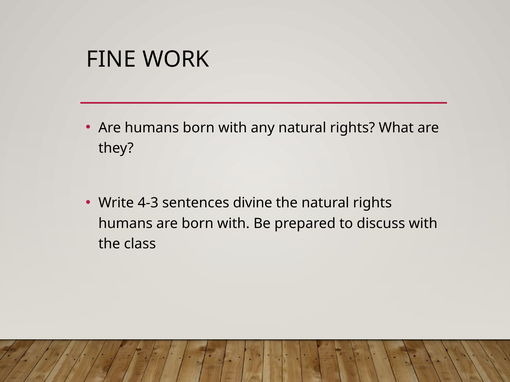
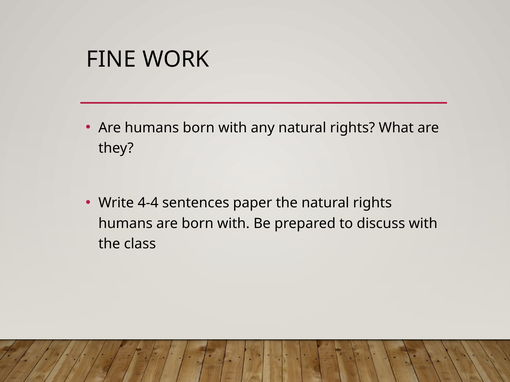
4-3: 4-3 -> 4-4 (148, 203)
divine: divine -> paper (253, 203)
